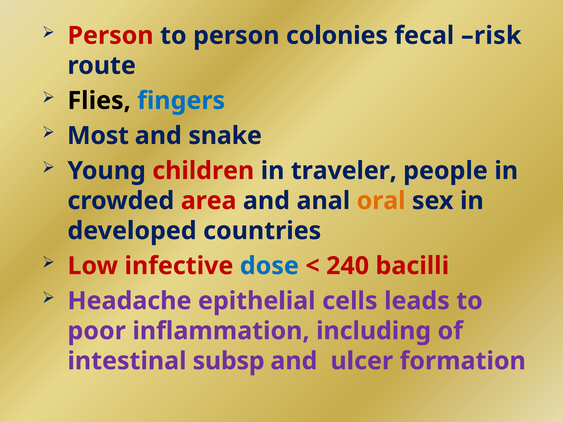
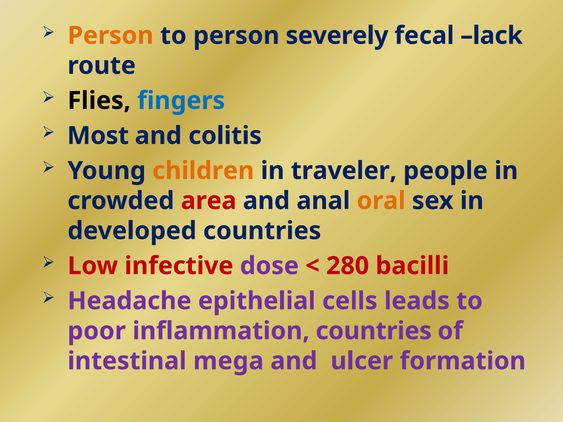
Person colour: red -> orange (111, 36)
colonies: colonies -> severely (337, 36)
risk: risk -> lack (492, 36)
snake: snake -> colitis (225, 136)
children colour: red -> orange (203, 171)
dose colour: blue -> purple (269, 266)
240: 240 -> 280 (348, 266)
inflammation including: including -> countries (374, 331)
subsp: subsp -> mega (228, 361)
